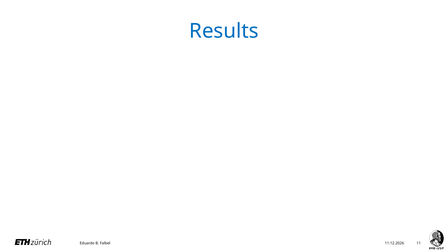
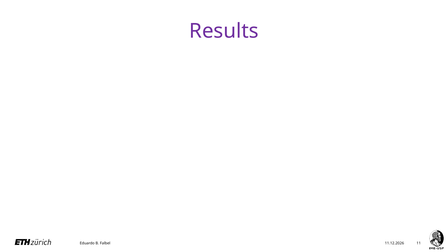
Results colour: blue -> purple (224, 31)
